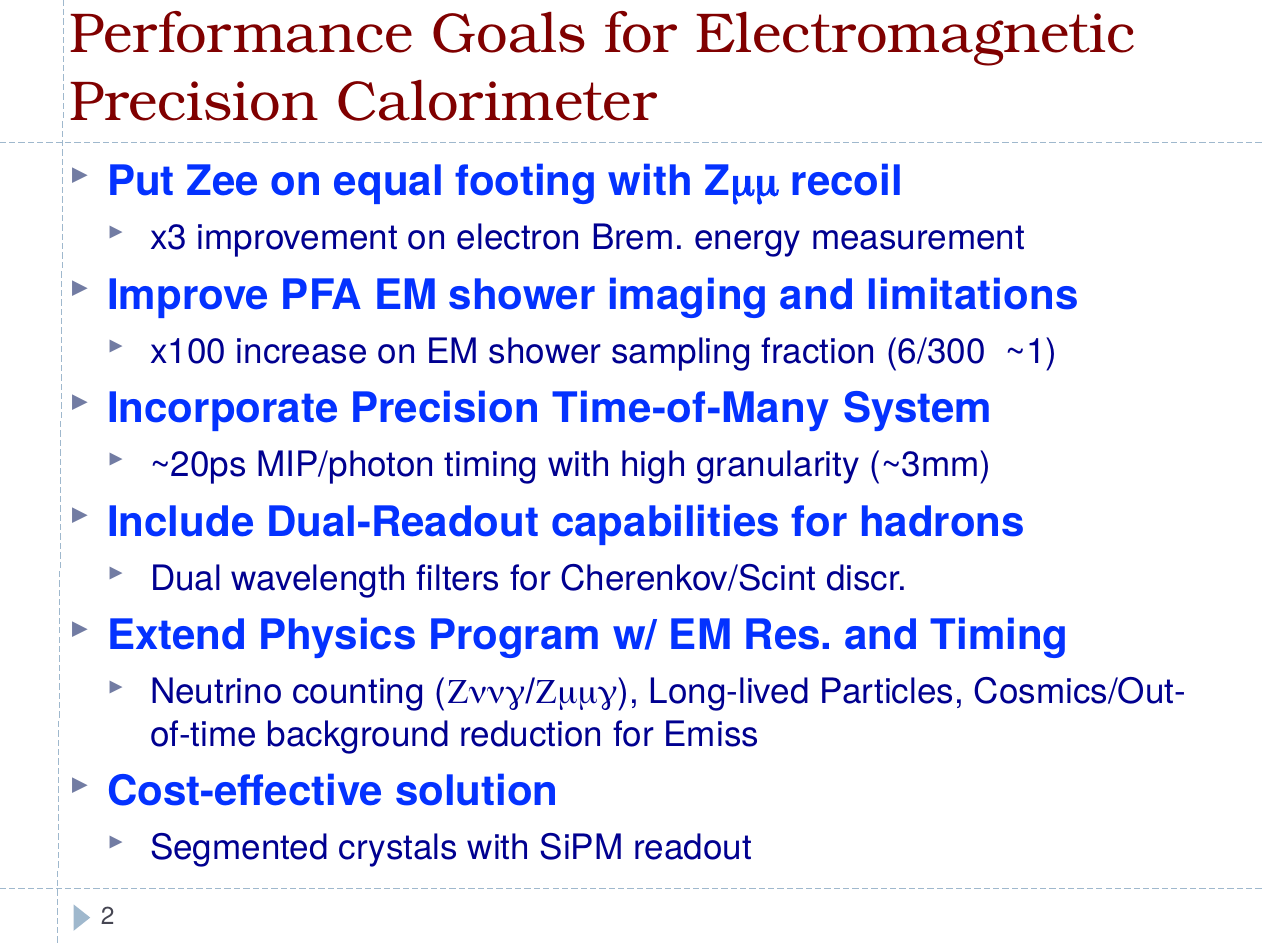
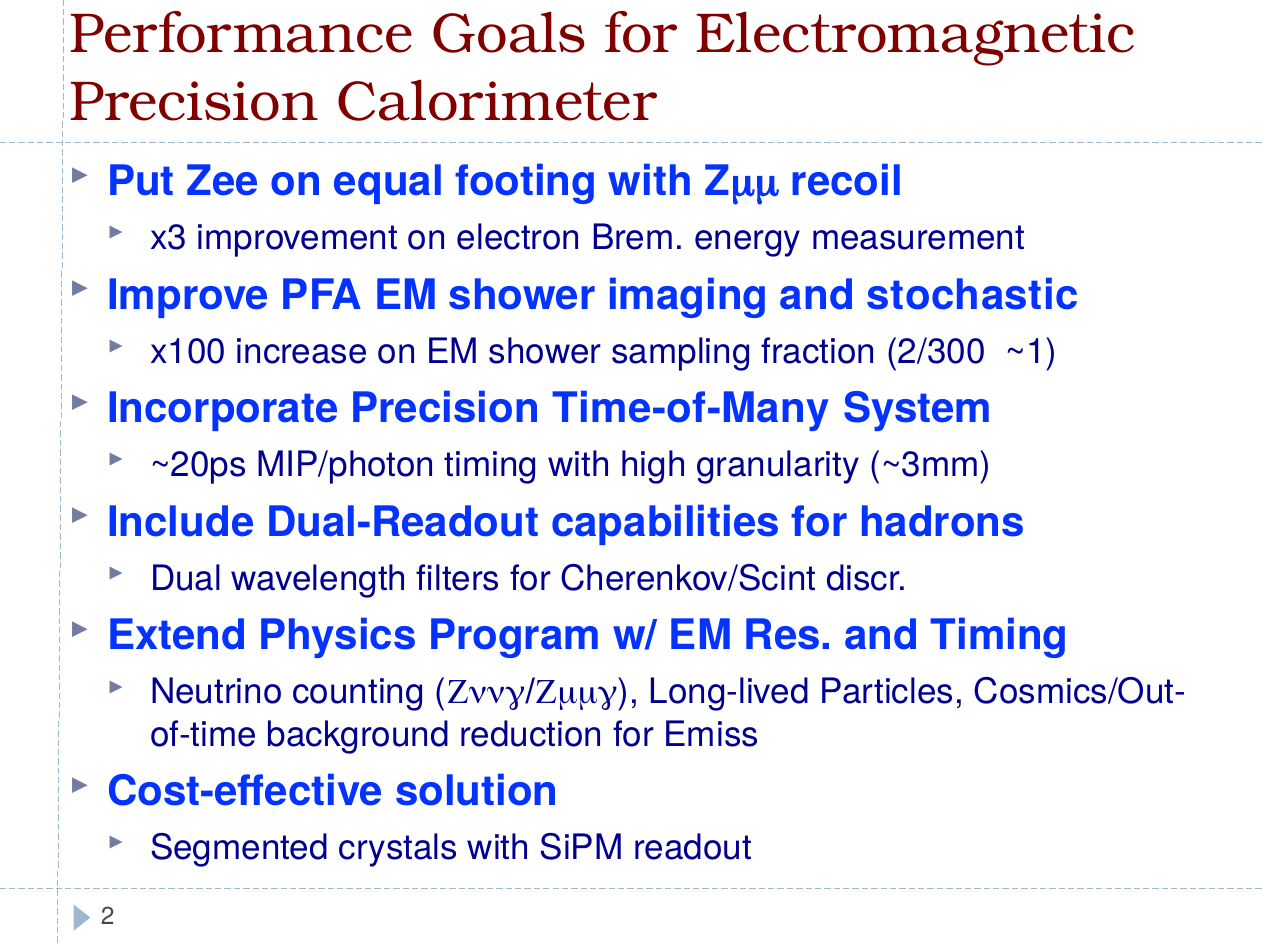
limitations: limitations -> stochastic (973, 295)
6/300: 6/300 -> 2/300 (936, 352)
